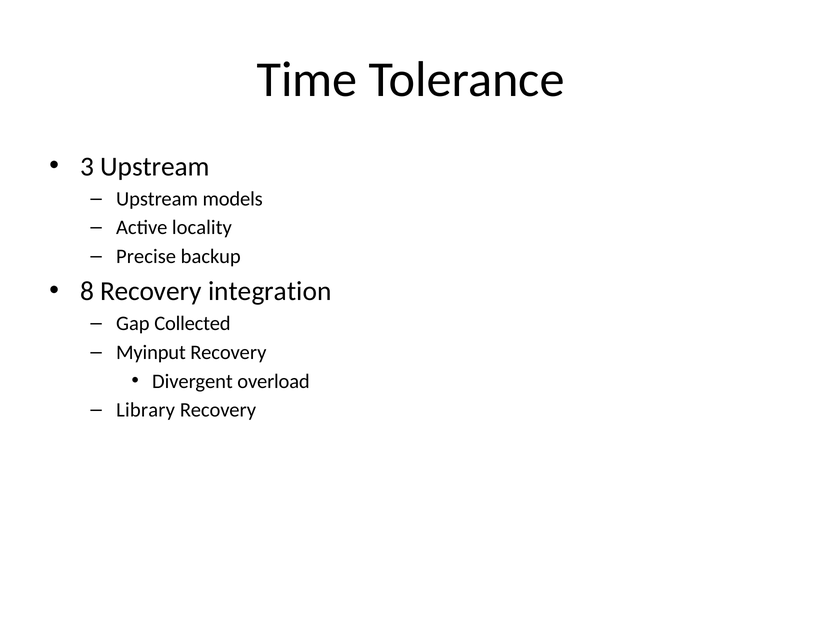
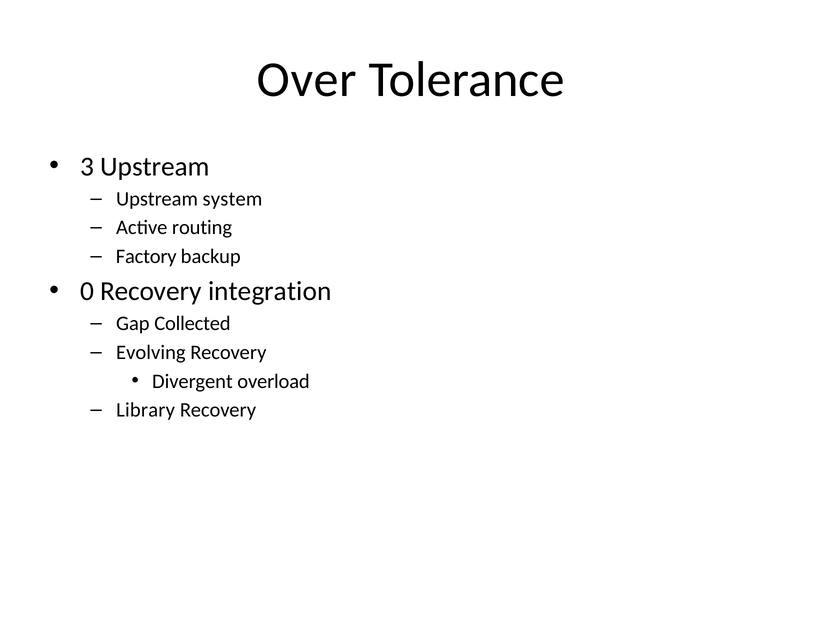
Time: Time -> Over (307, 80)
models: models -> system (232, 199)
locality: locality -> routing (202, 227)
Precise: Precise -> Factory (146, 256)
8: 8 -> 0 (87, 291)
Myinput: Myinput -> Evolving (151, 352)
